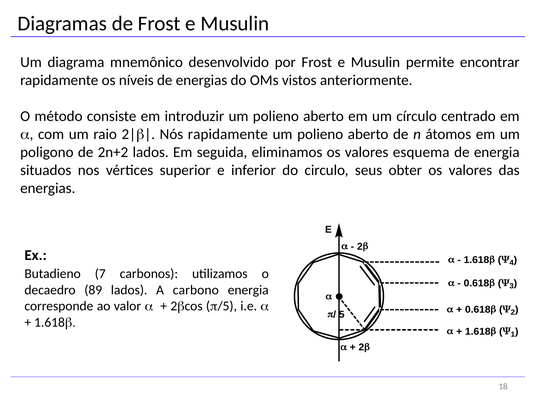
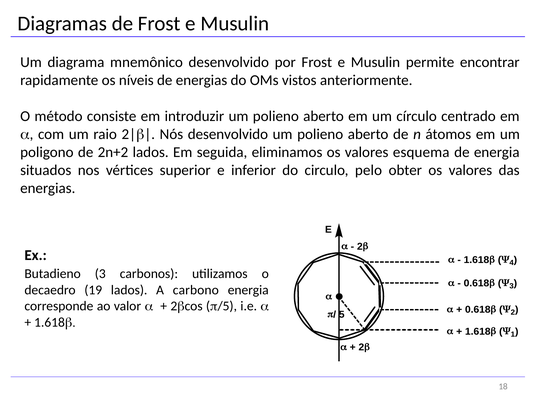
Nós rapidamente: rapidamente -> desenvolvido (228, 134)
seus: seus -> pelo (368, 170)
Butadieno 7: 7 -> 3 (100, 274)
89: 89 -> 19 (93, 290)
